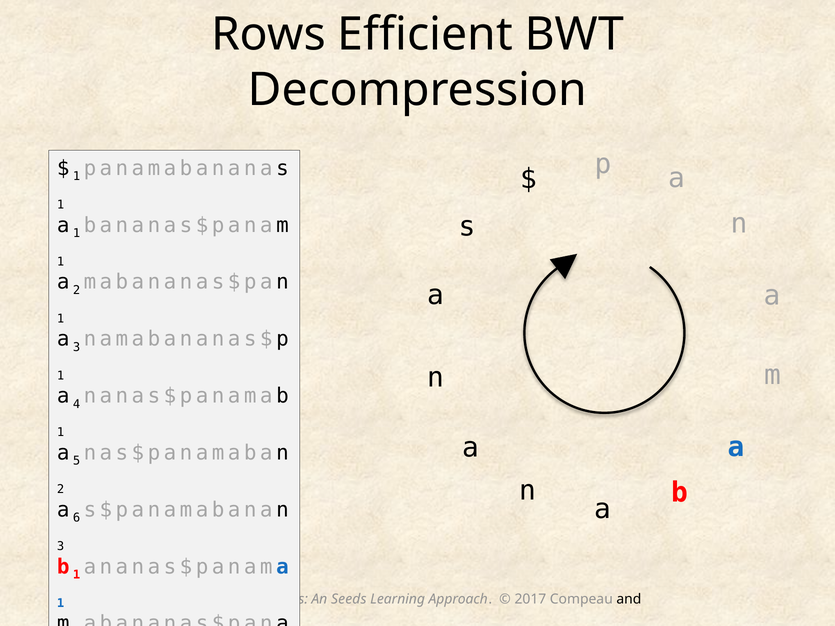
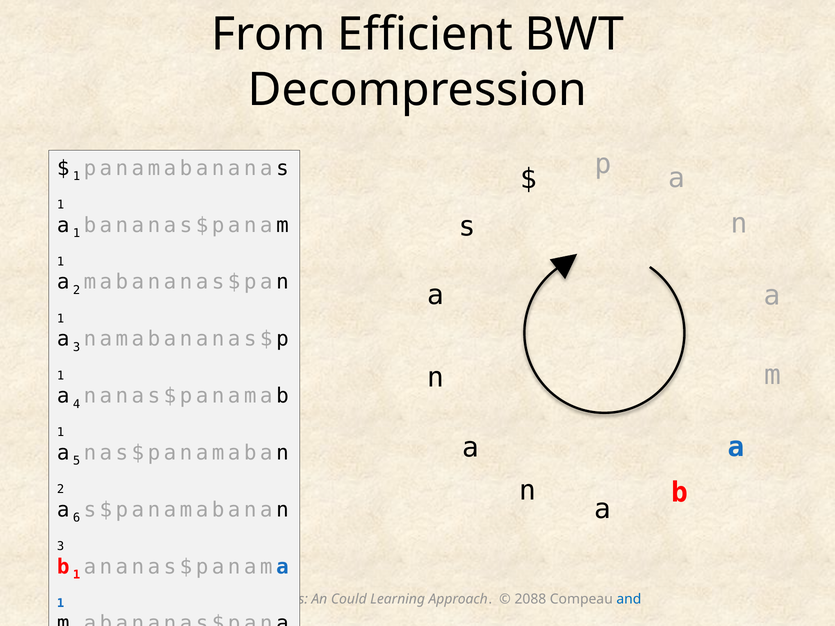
Rows: Rows -> From (268, 35)
Seeds: Seeds -> Could (349, 599)
2017: 2017 -> 2088 (530, 599)
and colour: black -> blue (629, 599)
